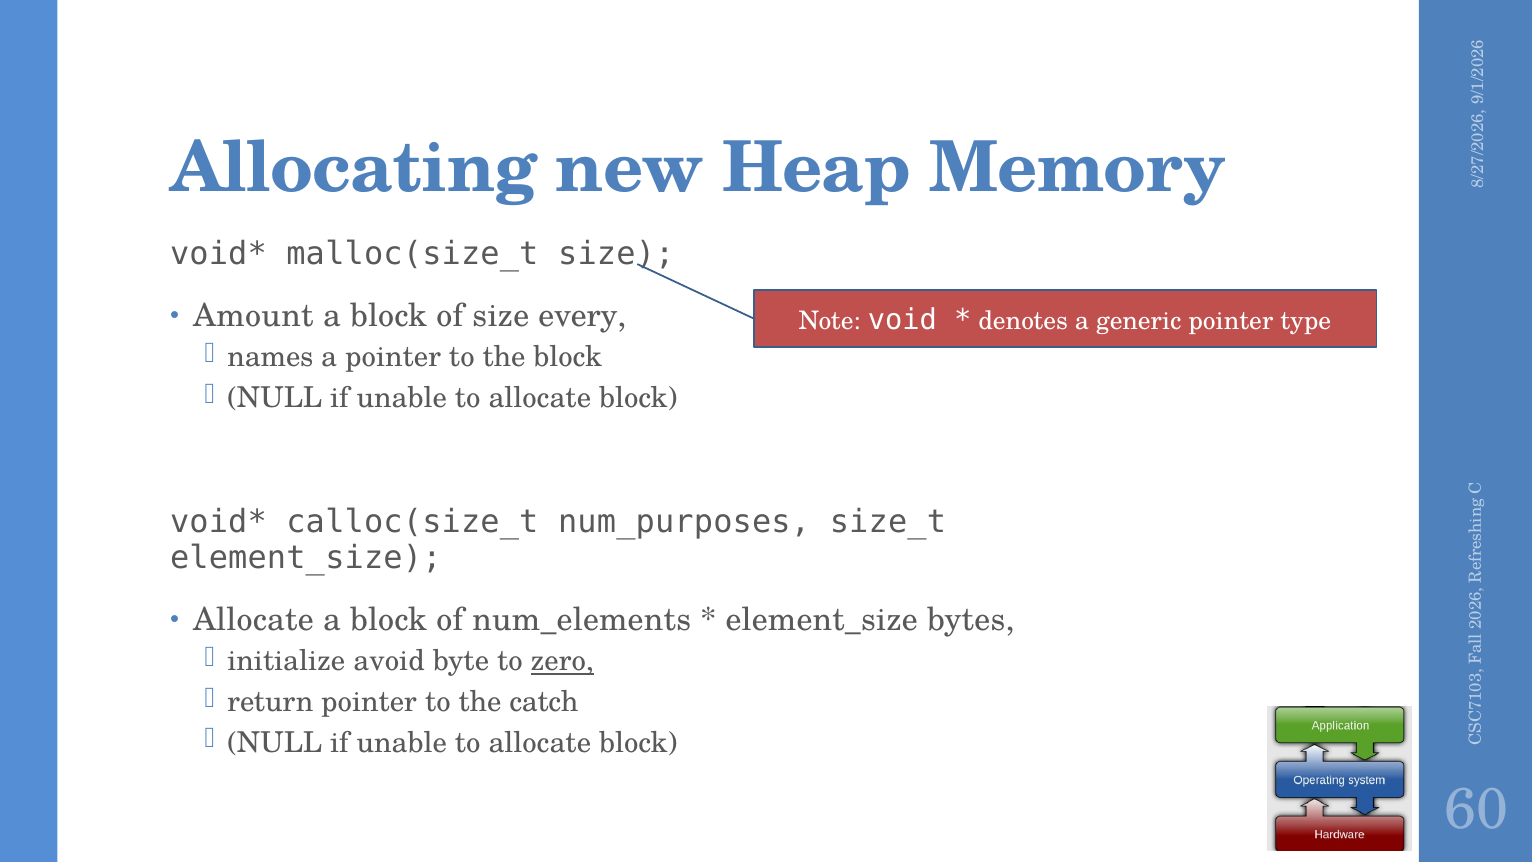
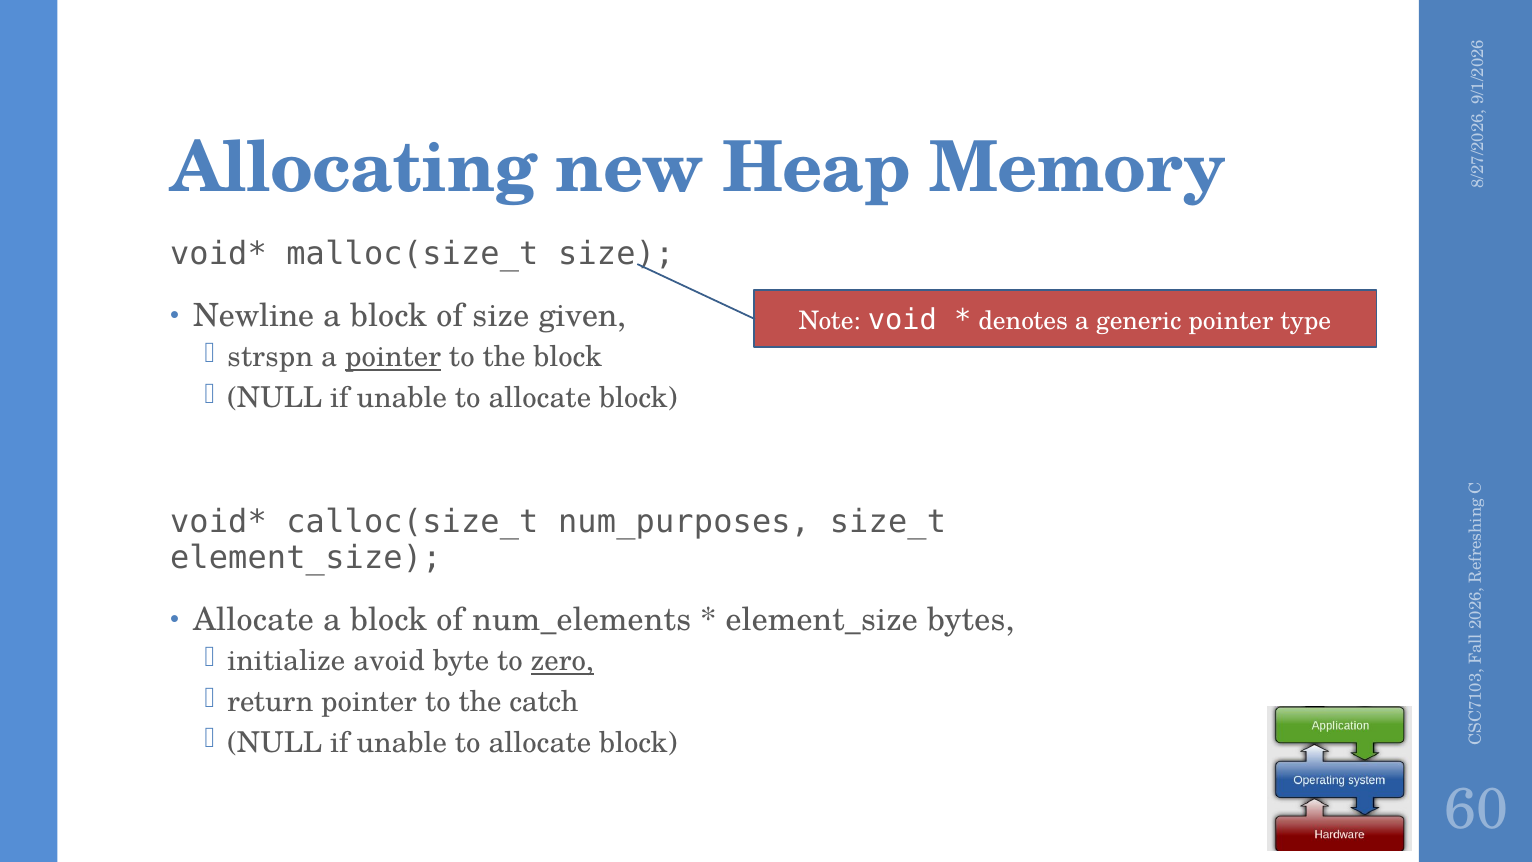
Amount: Amount -> Newline (254, 316)
every: every -> given (582, 316)
names: names -> strspn (270, 357)
pointer underline: none -> present (393, 357)
